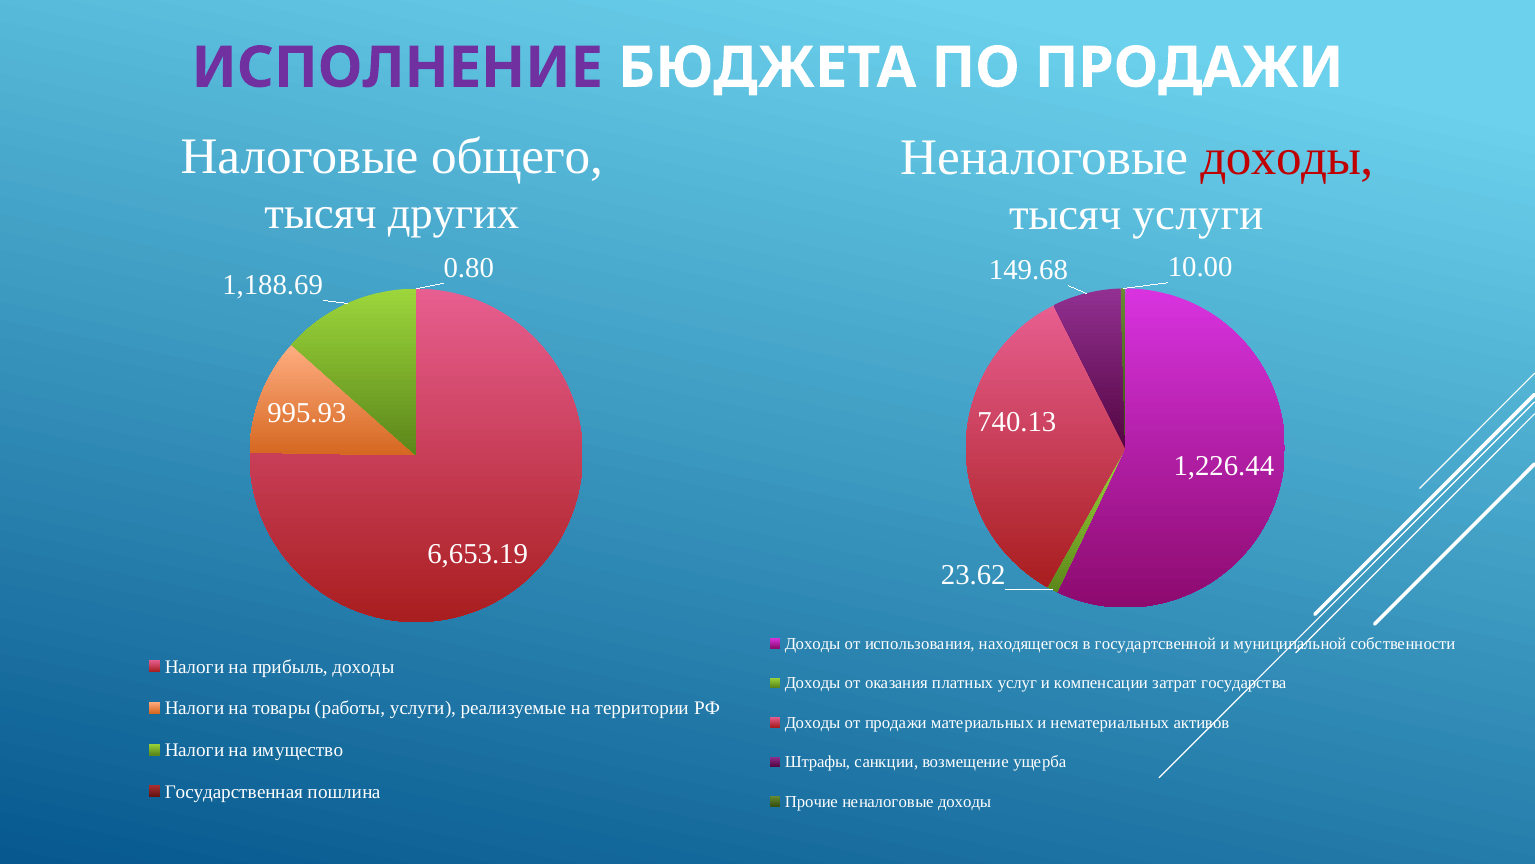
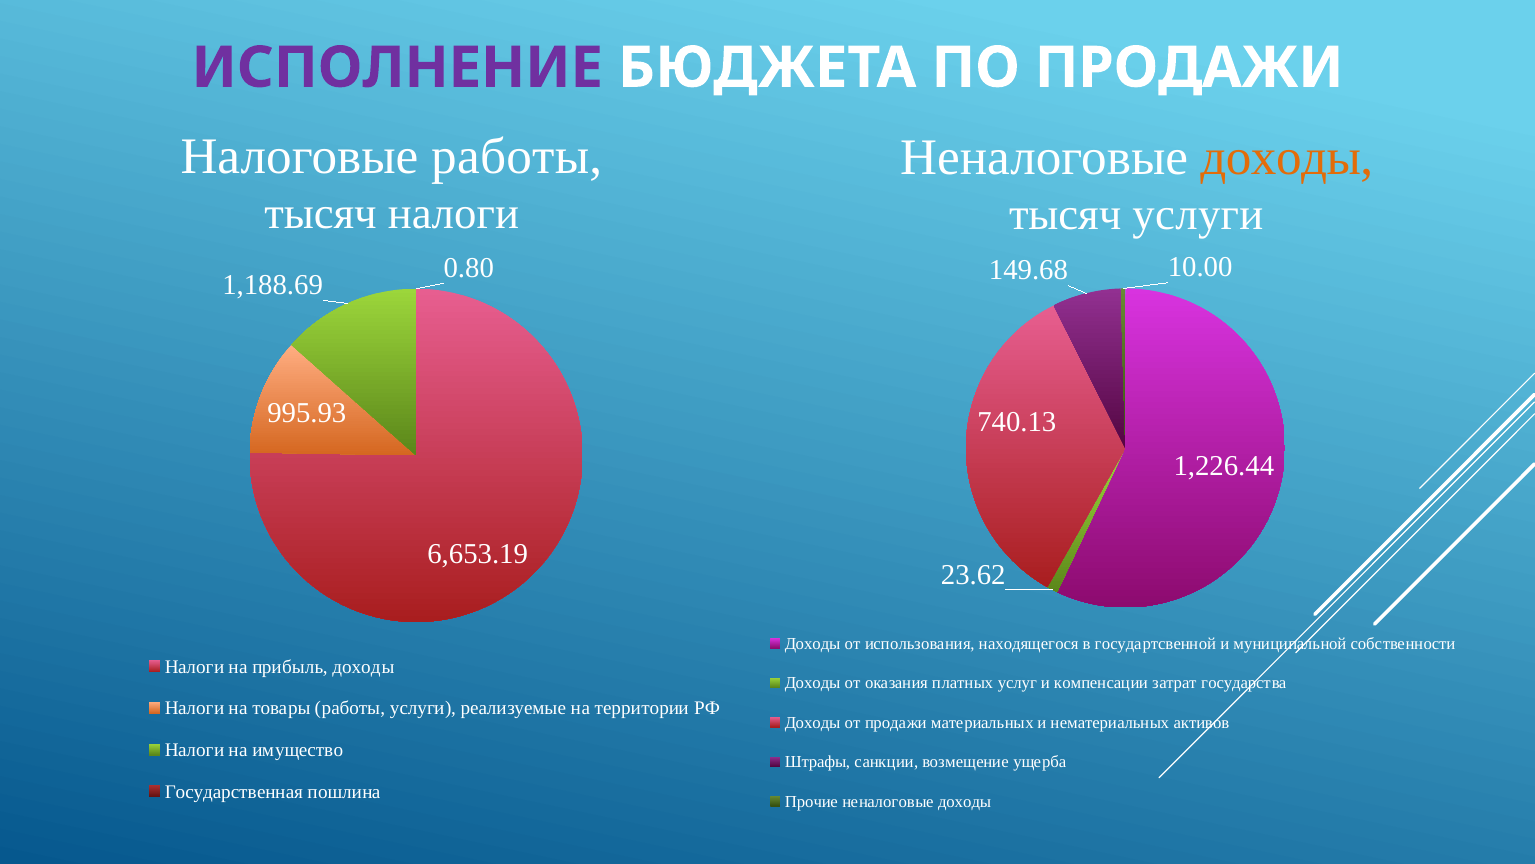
Налоговые общего: общего -> работы (517, 156)
доходы colour: red -> orange (1287, 158)
тысяч других: других -> налоги (453, 213)
